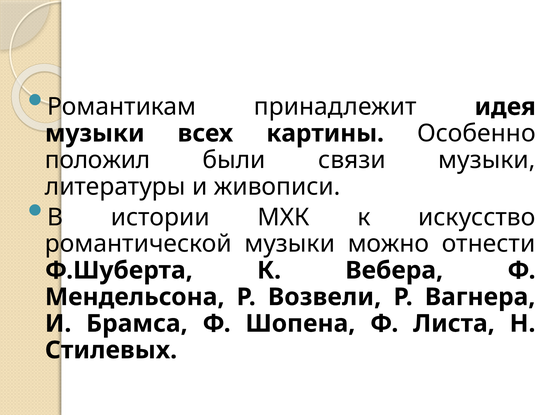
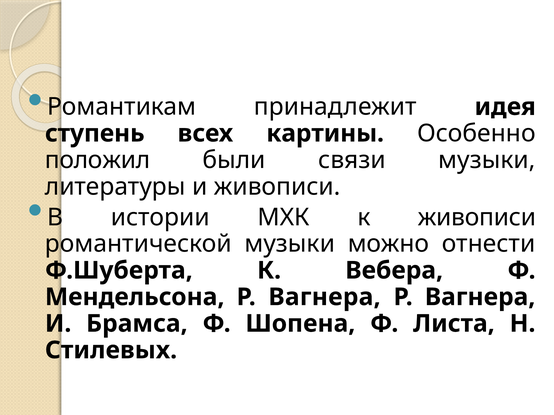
музыки: музыки -> ступень (95, 134)
к искусство: искусство -> живописи (477, 218)
Мендельсона Р Возвели: Возвели -> Вагнера (324, 297)
